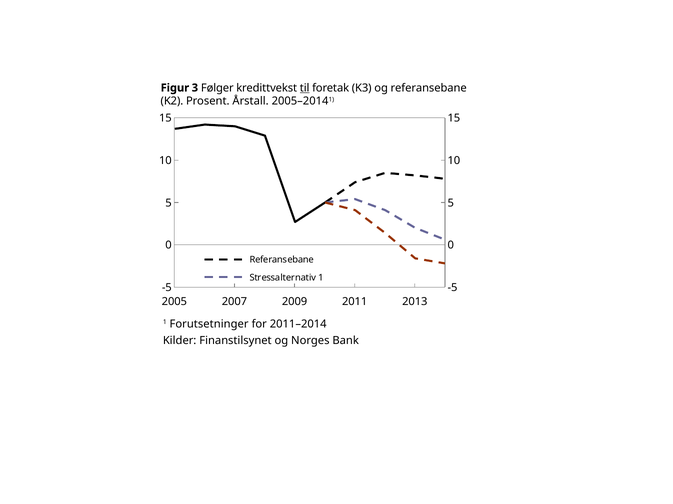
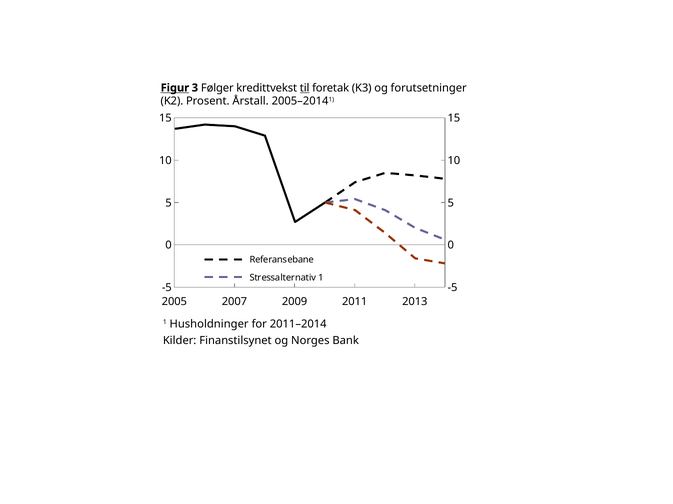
Figur underline: none -> present (175, 88)
og referansebane: referansebane -> forutsetninger (429, 88)
Forutsetninger: Forutsetninger -> Husholdninger (209, 325)
